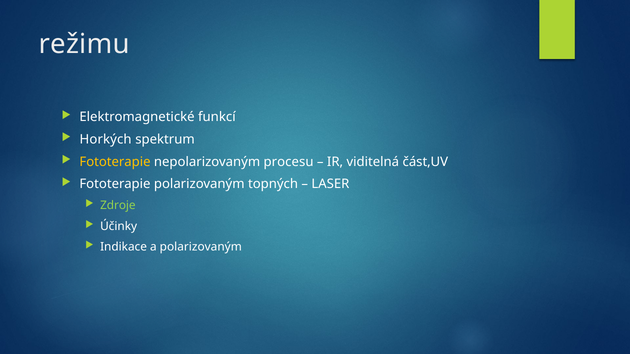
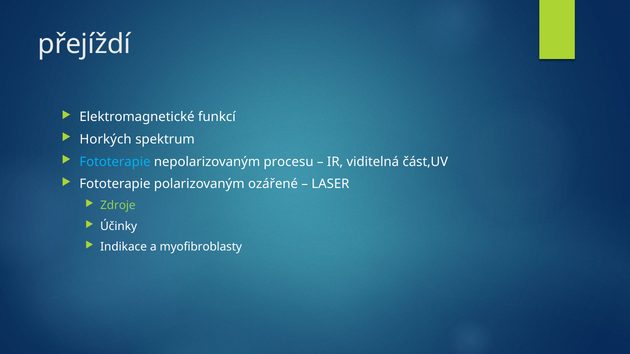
režimu: režimu -> přejíždí (84, 44)
Fototerapie colour: yellow -> light blue (115, 162)
topných: topných -> ozářené (273, 184)
a polarizovaným: polarizovaným -> myofibroblasty (201, 247)
